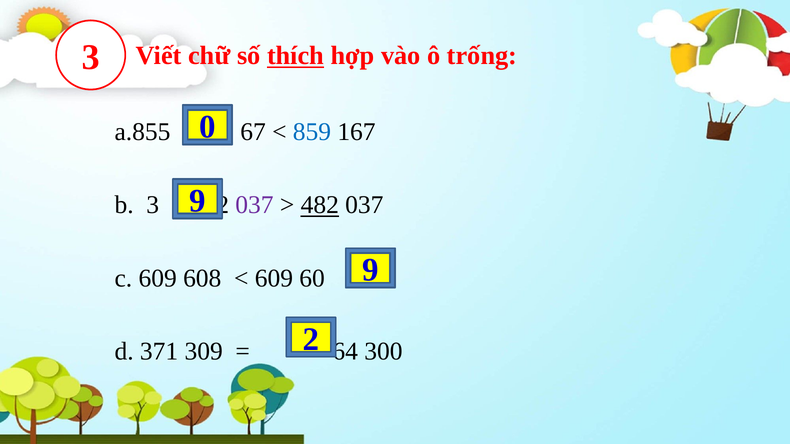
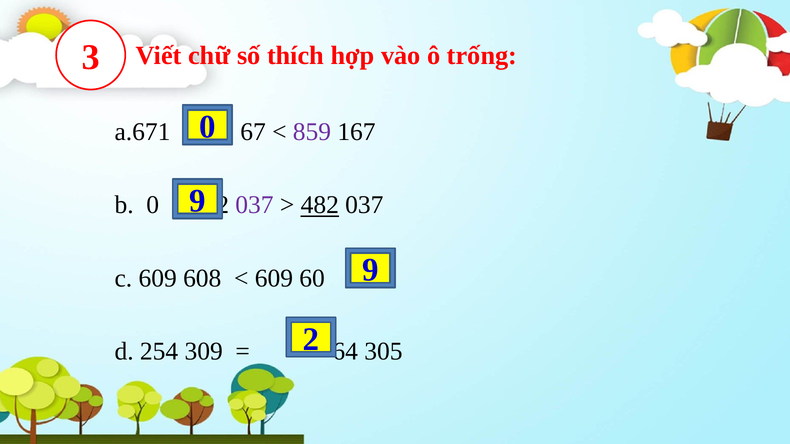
thích underline: present -> none (296, 56)
a.855: a.855 -> a.671 (143, 132)
859 colour: blue -> purple (312, 132)
b 3: 3 -> 0 (153, 205)
371: 371 -> 254 (159, 351)
300: 300 -> 305 (383, 351)
